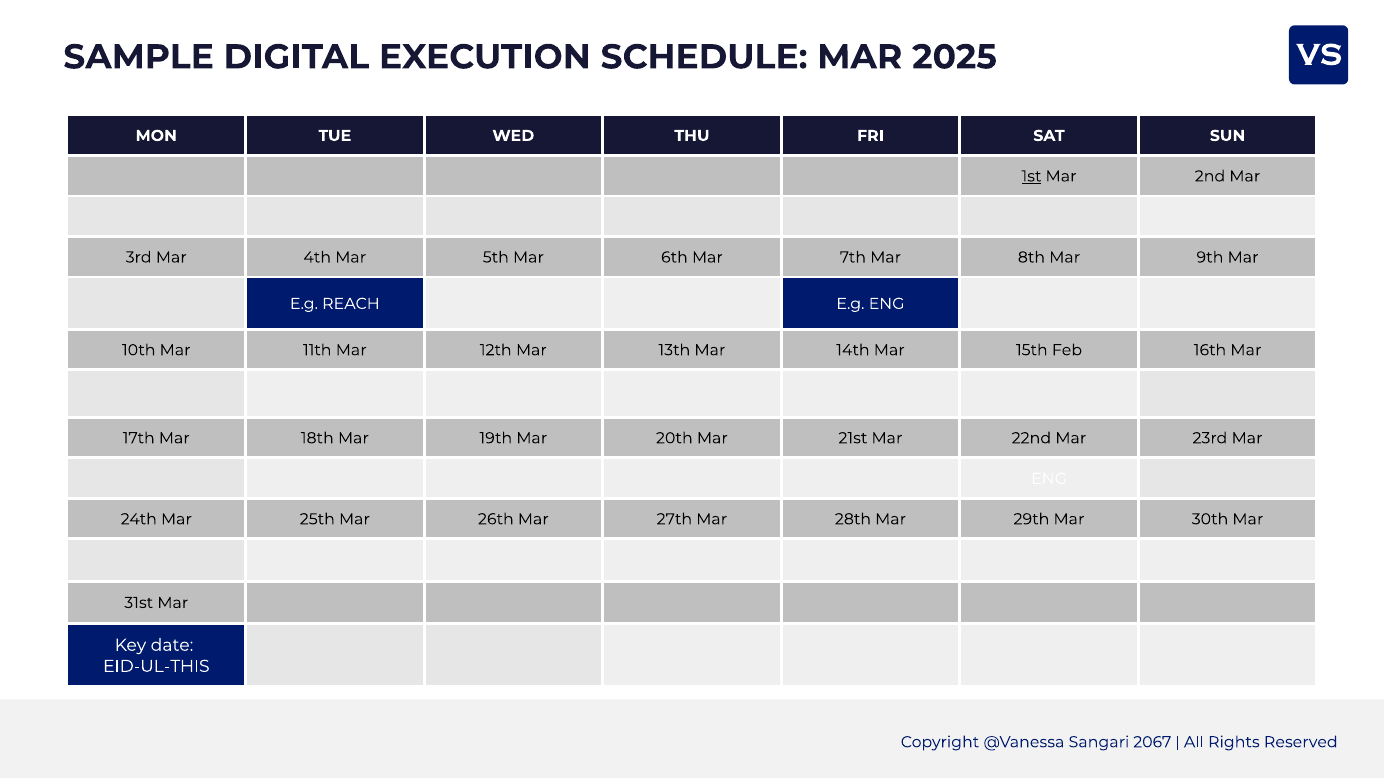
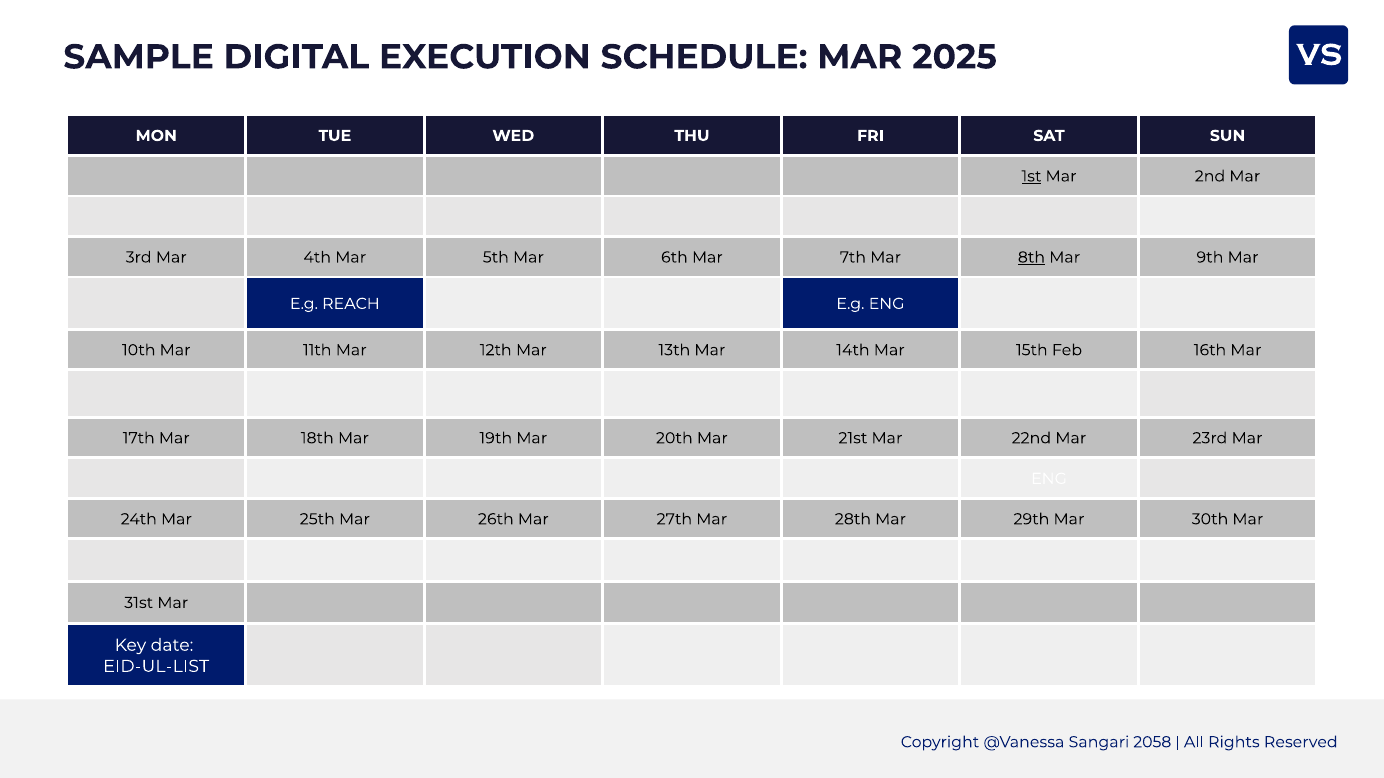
8th underline: none -> present (1031, 257)
EID-UL-THIS: EID-UL-THIS -> EID-UL-LIST (156, 667)
2067: 2067 -> 2058 (1152, 743)
